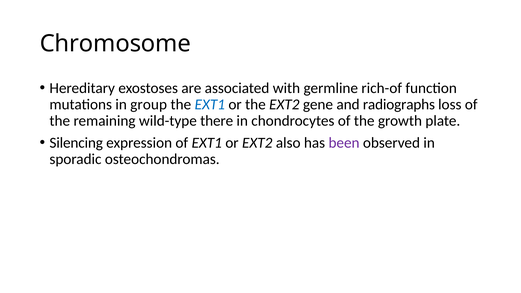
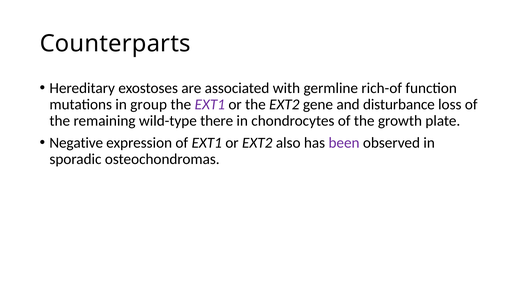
Chromosome: Chromosome -> Counterparts (115, 44)
EXT1 colour: blue -> purple (210, 105)
radiographs: radiographs -> disturbance (399, 105)
Silencing: Silencing -> Negative (76, 143)
